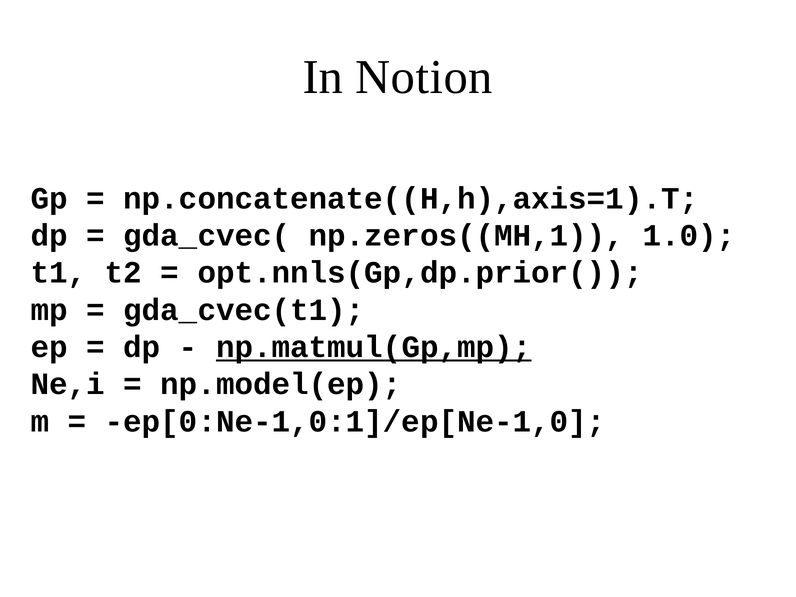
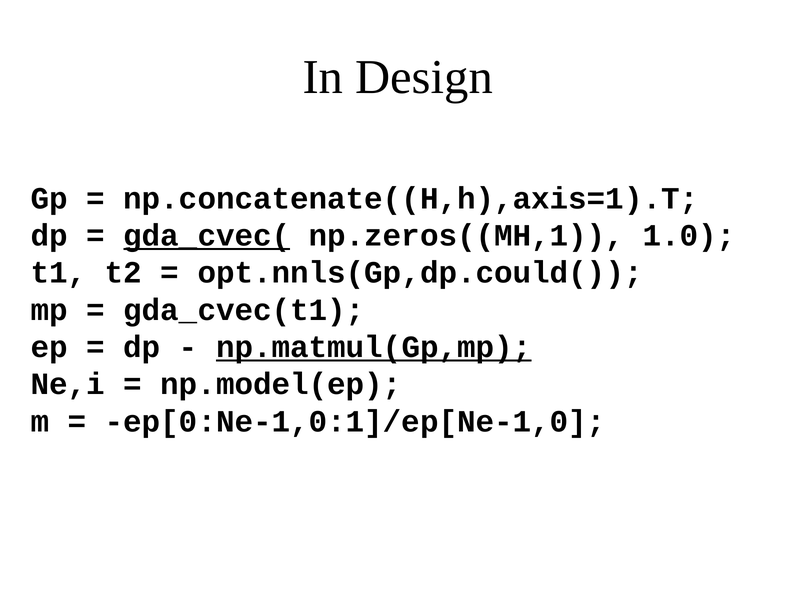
Notion: Notion -> Design (424, 77)
gda_cvec( underline: none -> present (207, 236)
opt.nnls(Gp,dp.prior(: opt.nnls(Gp,dp.prior( -> opt.nnls(Gp,dp.could( (420, 273)
